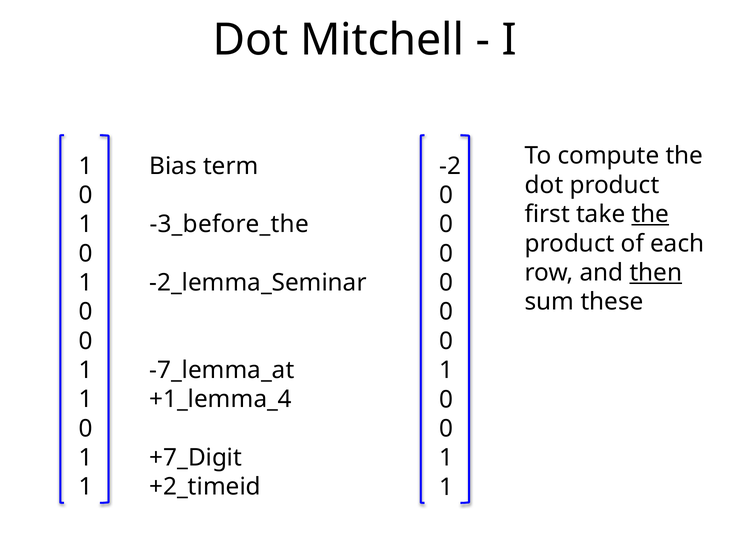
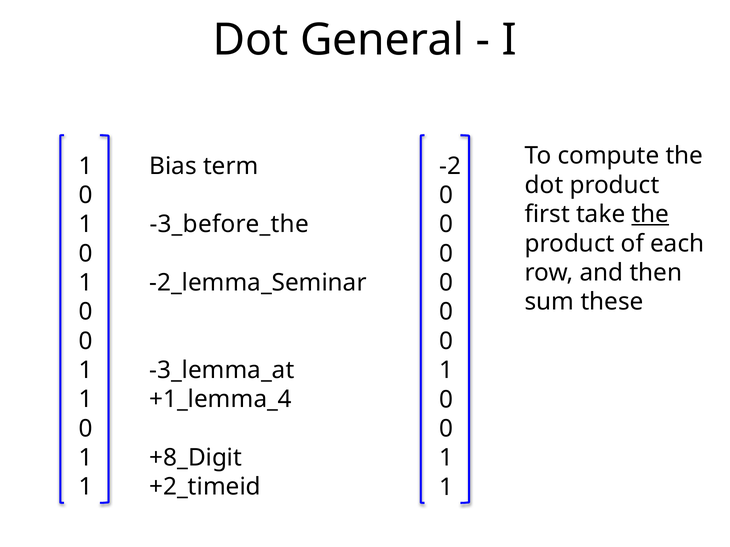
Mitchell: Mitchell -> General (382, 40)
then underline: present -> none (656, 273)
-7_lemma_at: -7_lemma_at -> -3_lemma_at (222, 371)
+7_Digit: +7_Digit -> +8_Digit (196, 458)
